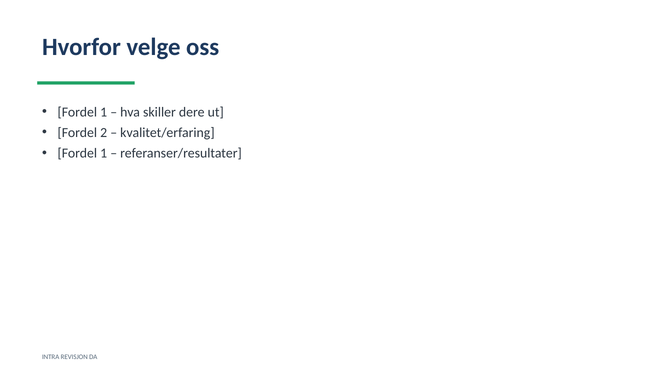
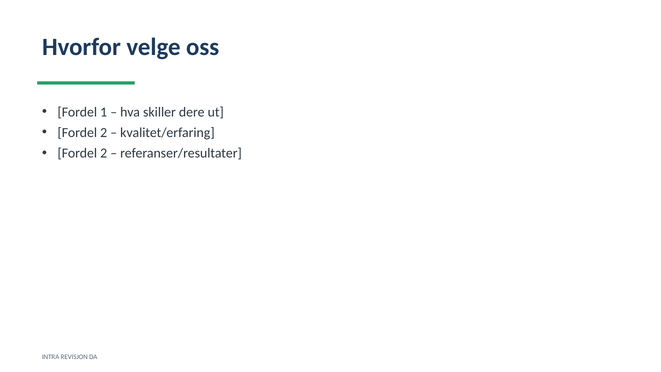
1: 1 -> 2 (104, 153)
